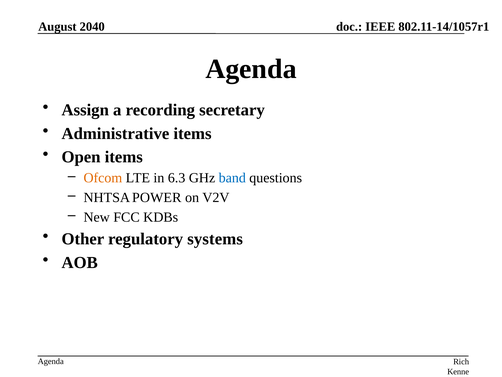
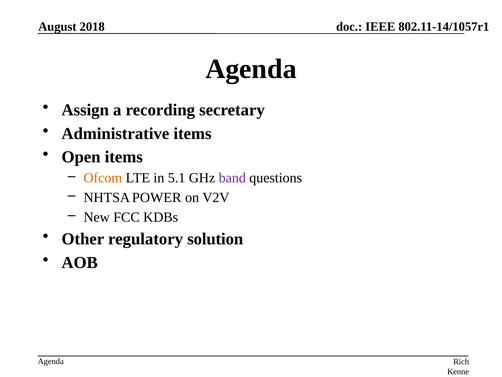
2040: 2040 -> 2018 (92, 27)
6.3: 6.3 -> 5.1 (177, 178)
band colour: blue -> purple (232, 178)
systems: systems -> solution (215, 239)
